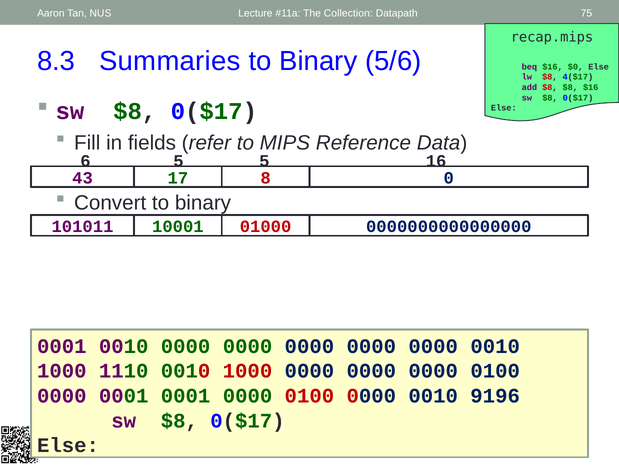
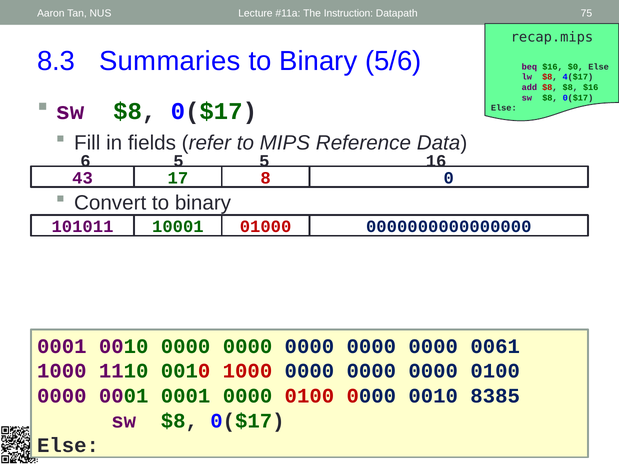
Collection: Collection -> Instruction (348, 13)
0000 0000 0010: 0010 -> 0061 (495, 346)
9196: 9196 -> 8385 (495, 395)
